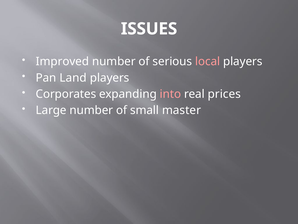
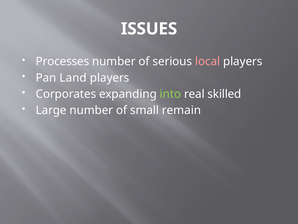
Improved: Improved -> Processes (62, 61)
into colour: pink -> light green (170, 94)
prices: prices -> skilled (224, 94)
master: master -> remain (182, 110)
